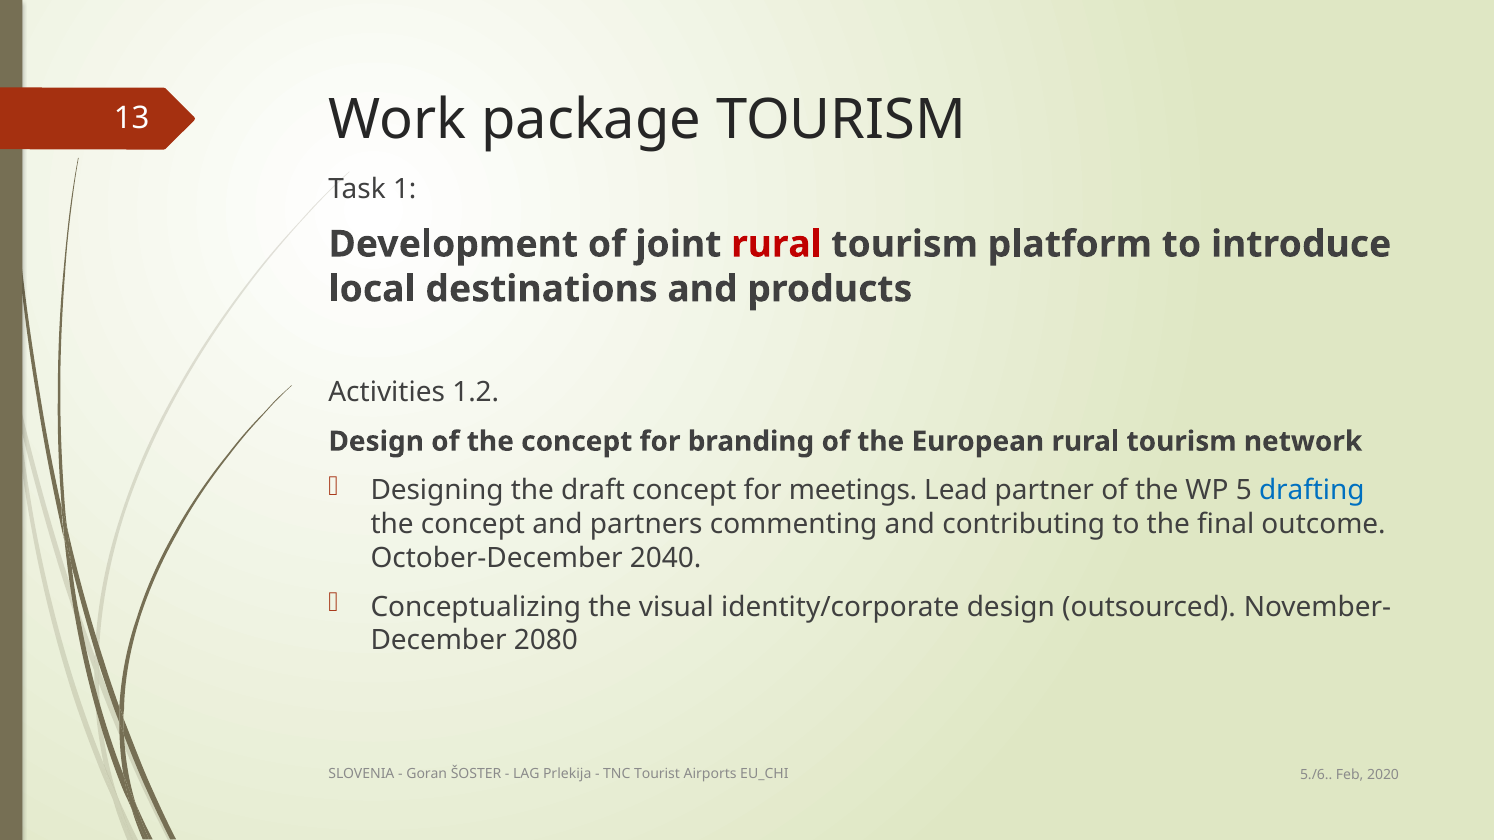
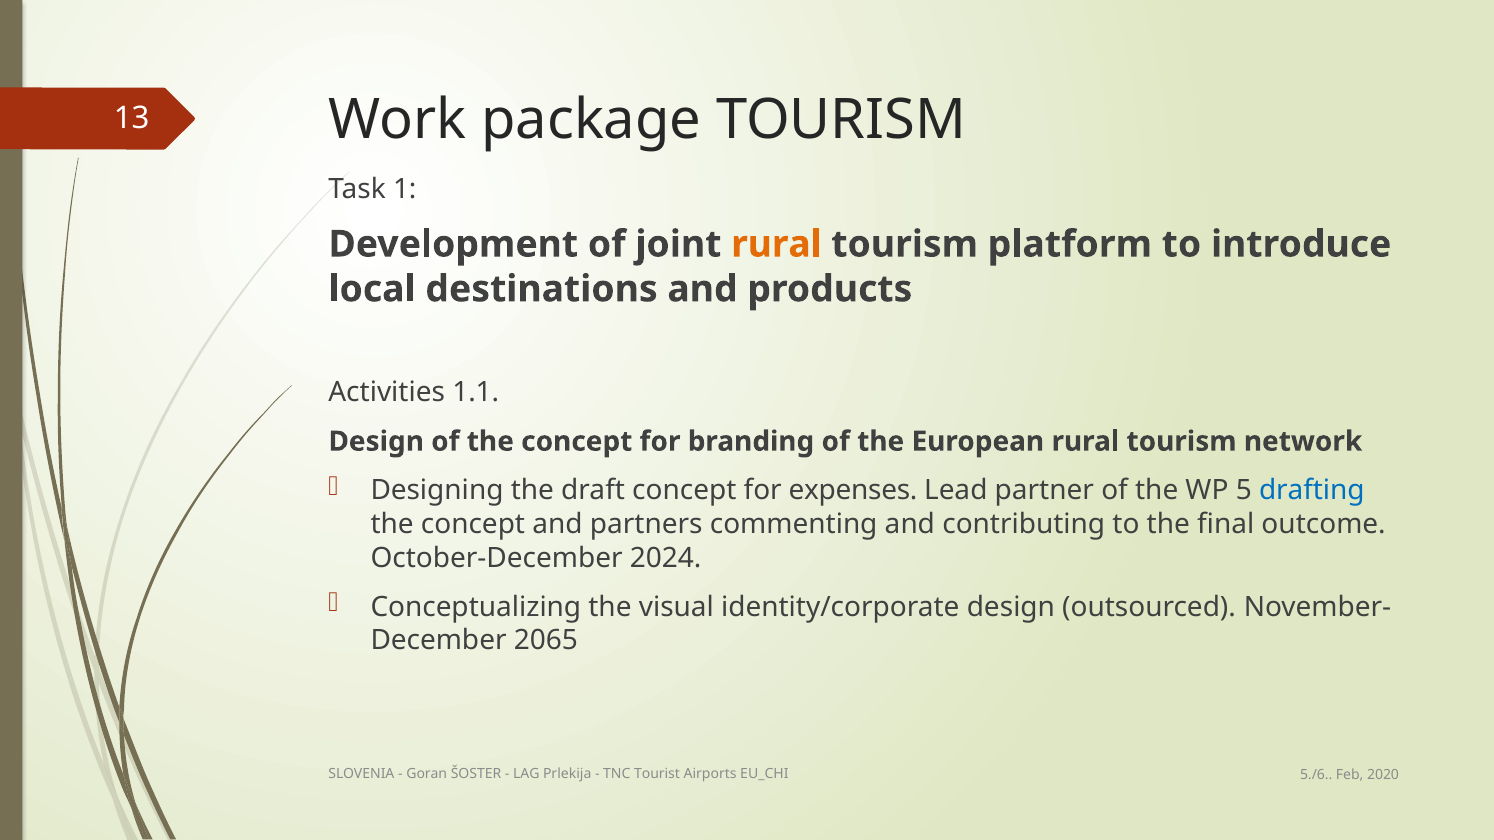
rural colour: red -> orange (776, 244)
1.2: 1.2 -> 1.1 (476, 392)
meetings: meetings -> expenses (853, 491)
2040: 2040 -> 2024 (666, 558)
2080: 2080 -> 2065 (546, 641)
